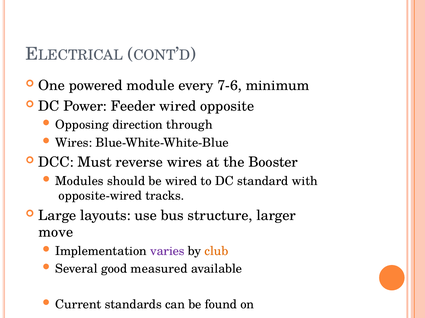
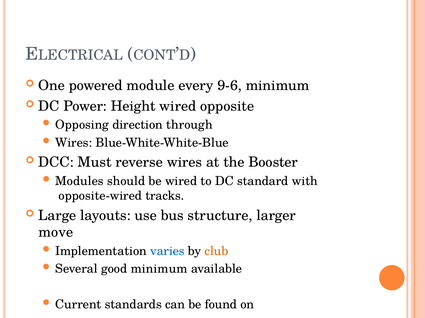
7-6: 7-6 -> 9-6 (230, 86)
Feeder: Feeder -> Height (133, 106)
varies colour: purple -> blue (167, 252)
good measured: measured -> minimum (159, 269)
